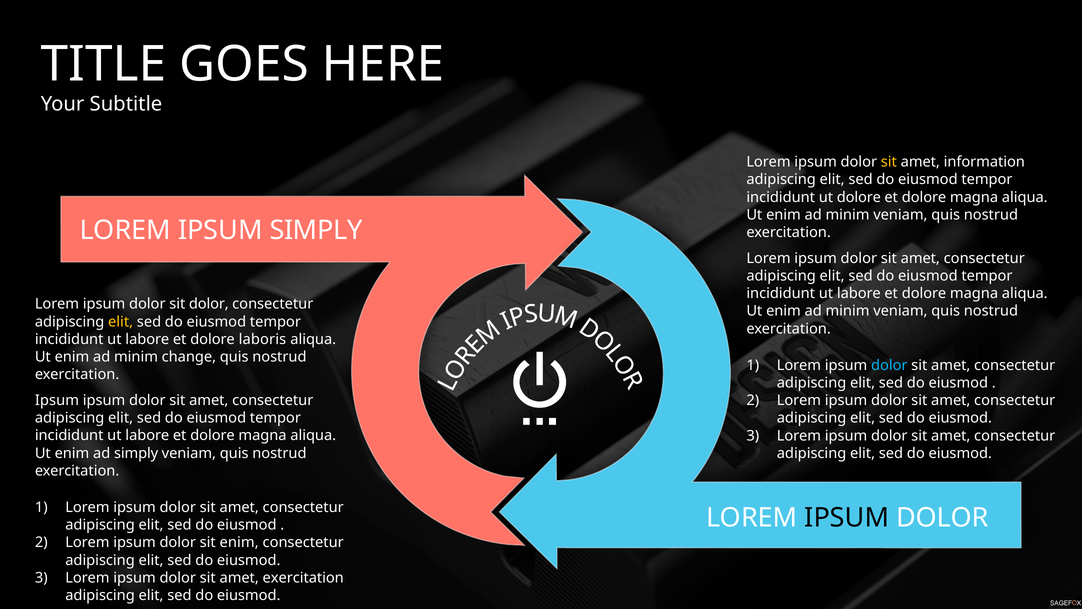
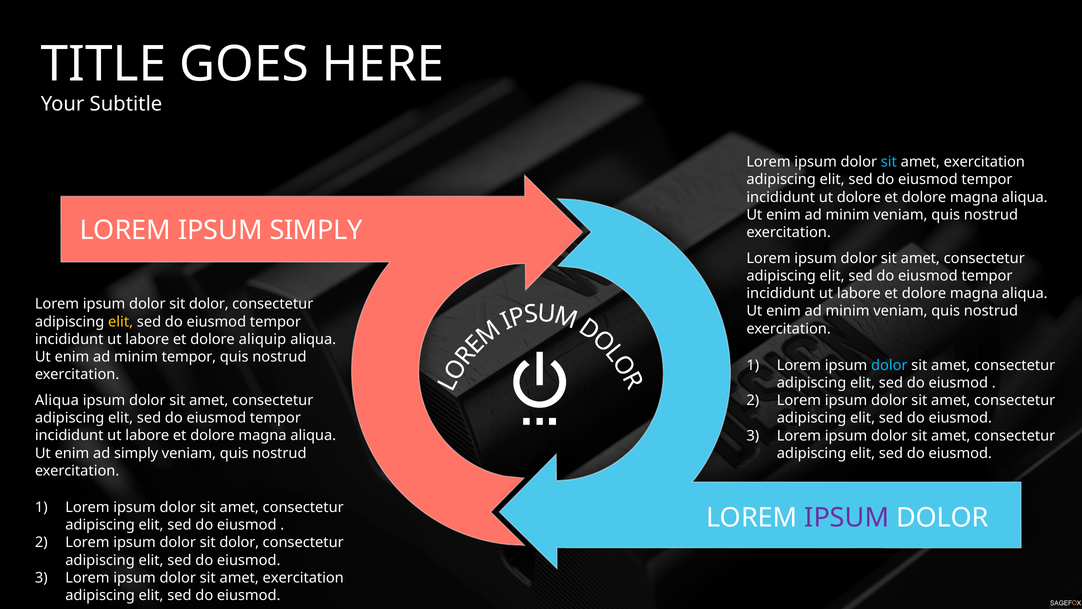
sit colour: yellow -> light blue (889, 162)
information: information -> exercitation (984, 162)
laboris: laboris -> aliquip (262, 339)
minim change: change -> tempor (189, 357)
Ipsum: Ipsum -> Aliqua (57, 400)
IPSUM colour: black -> purple (847, 517)
enim: enim -> dolor (239, 542)
